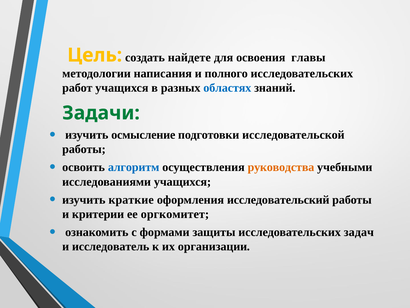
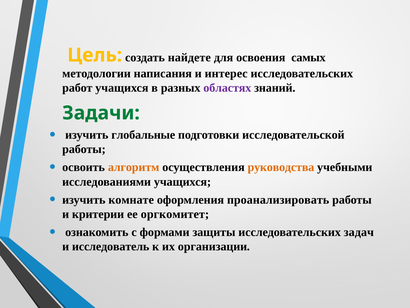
главы: главы -> самых (308, 58)
полного: полного -> интерес (226, 73)
областях colour: blue -> purple (227, 88)
осмысление: осмысление -> глобальные (143, 135)
алгоритм colour: blue -> orange (134, 167)
краткие: краткие -> комнате (131, 199)
исследовательский: исследовательский -> проанализировать (278, 199)
